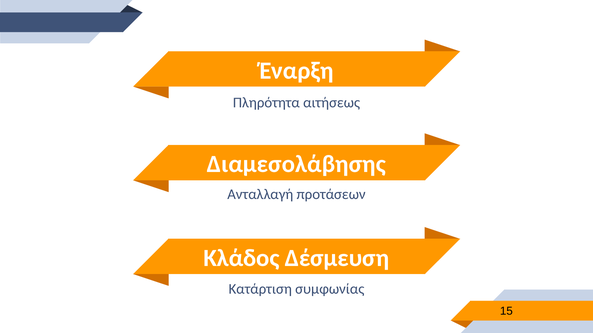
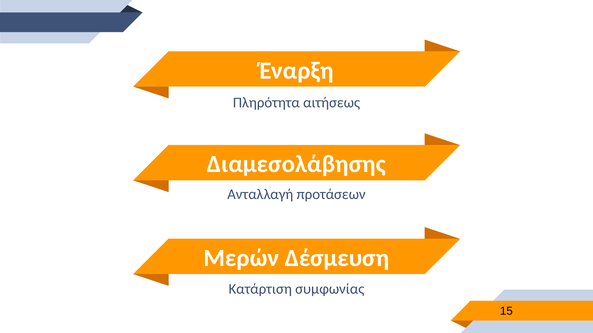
Κλάδος: Κλάδος -> Μερών (241, 259)
